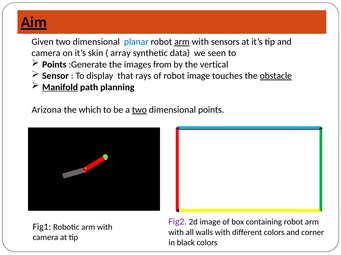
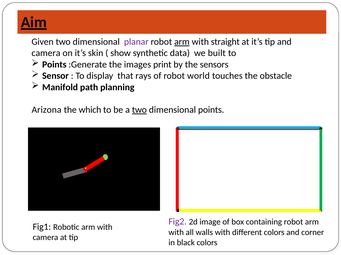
planar colour: blue -> purple (136, 42)
sensors: sensors -> straight (225, 42)
array: array -> show (121, 53)
seen: seen -> built (217, 53)
from: from -> print (162, 65)
vertical: vertical -> sensors (214, 65)
robot image: image -> world (198, 76)
obstacle underline: present -> none (276, 76)
Manifold underline: present -> none (60, 87)
